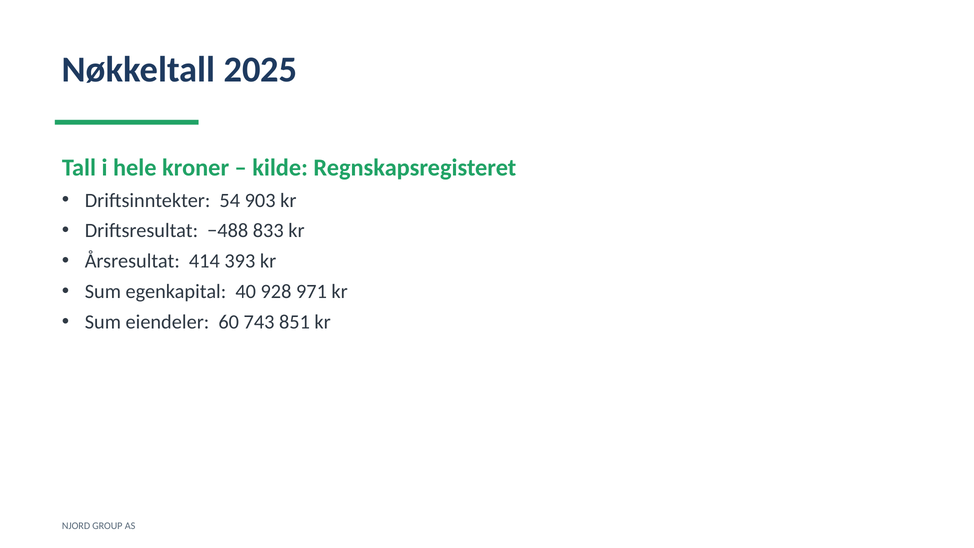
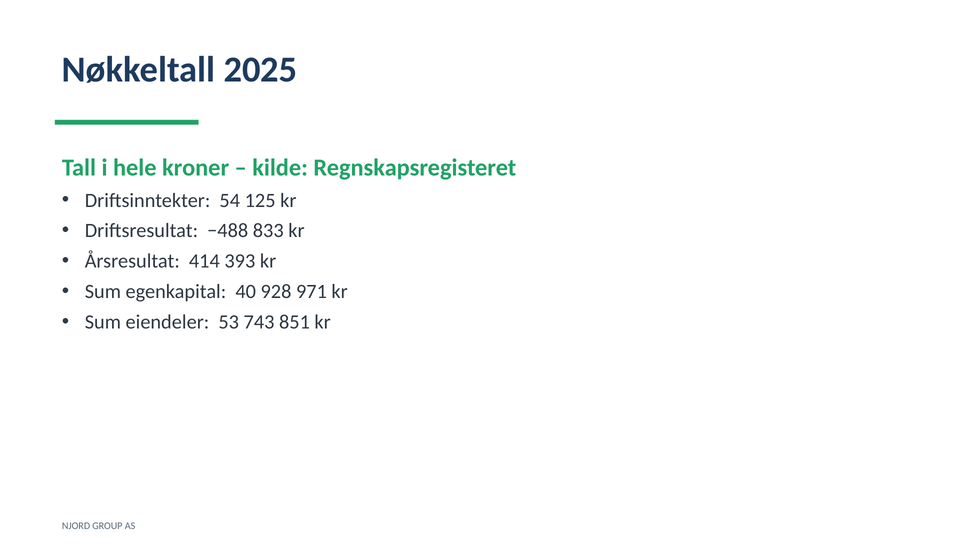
903: 903 -> 125 (260, 200)
60: 60 -> 53 (229, 322)
